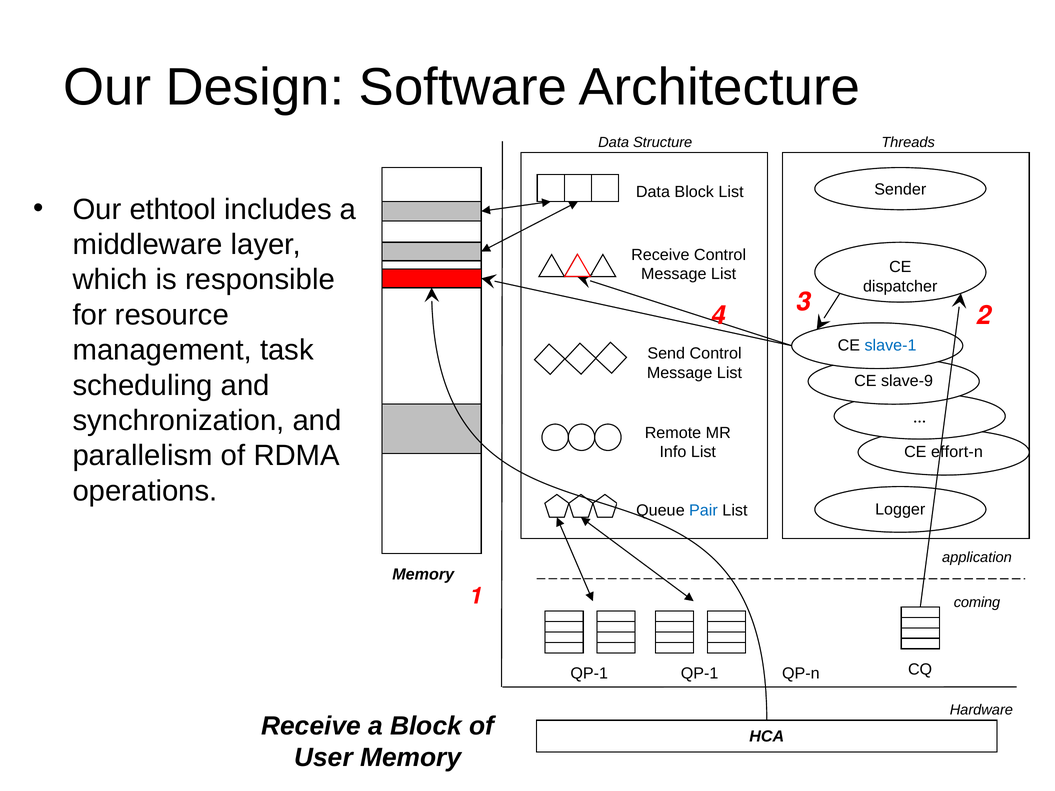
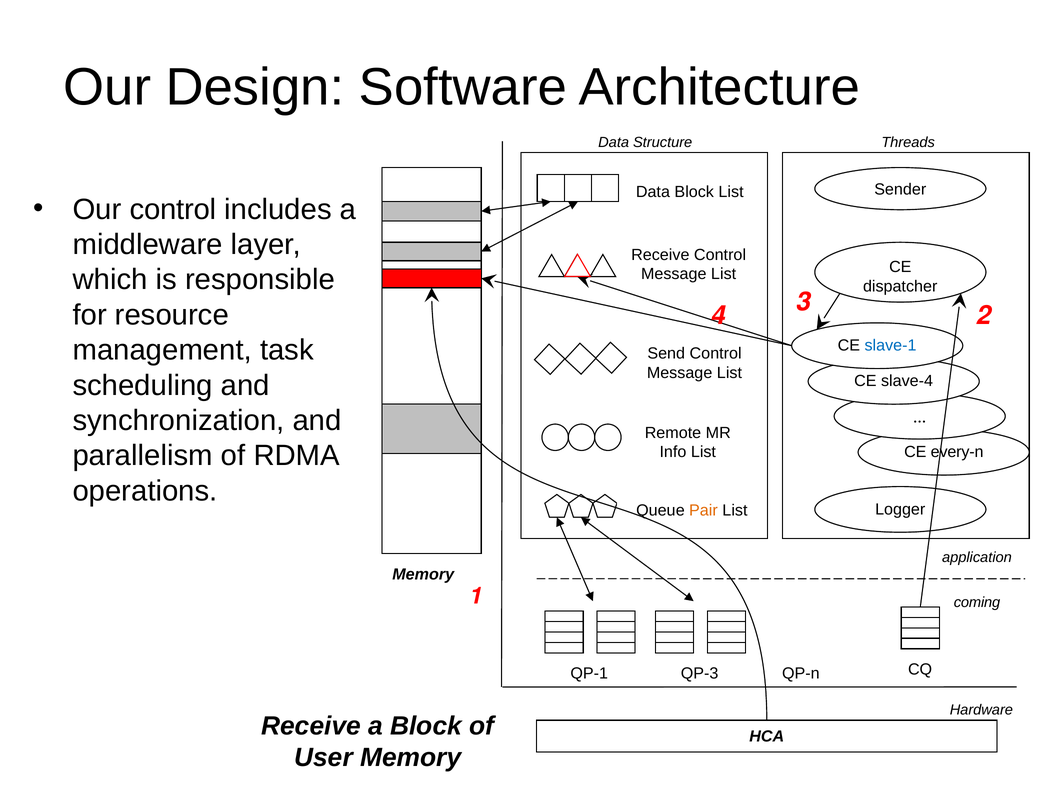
Our ethtool: ethtool -> control (173, 210)
slave-9: slave-9 -> slave-4 (907, 381)
effort-n: effort-n -> every-n (957, 452)
Pair colour: blue -> orange (703, 511)
QP-1 QP-1: QP-1 -> QP-3 (700, 674)
